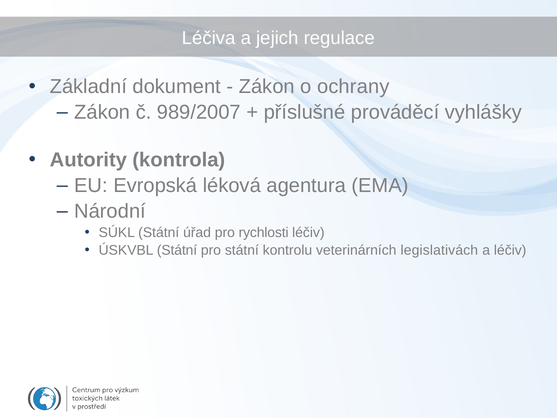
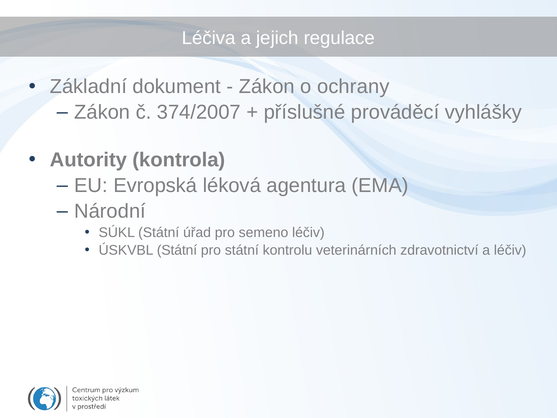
989/2007: 989/2007 -> 374/2007 (199, 112)
rychlosti: rychlosti -> semeno (264, 232)
legislativách: legislativách -> zdravotnictví (439, 250)
